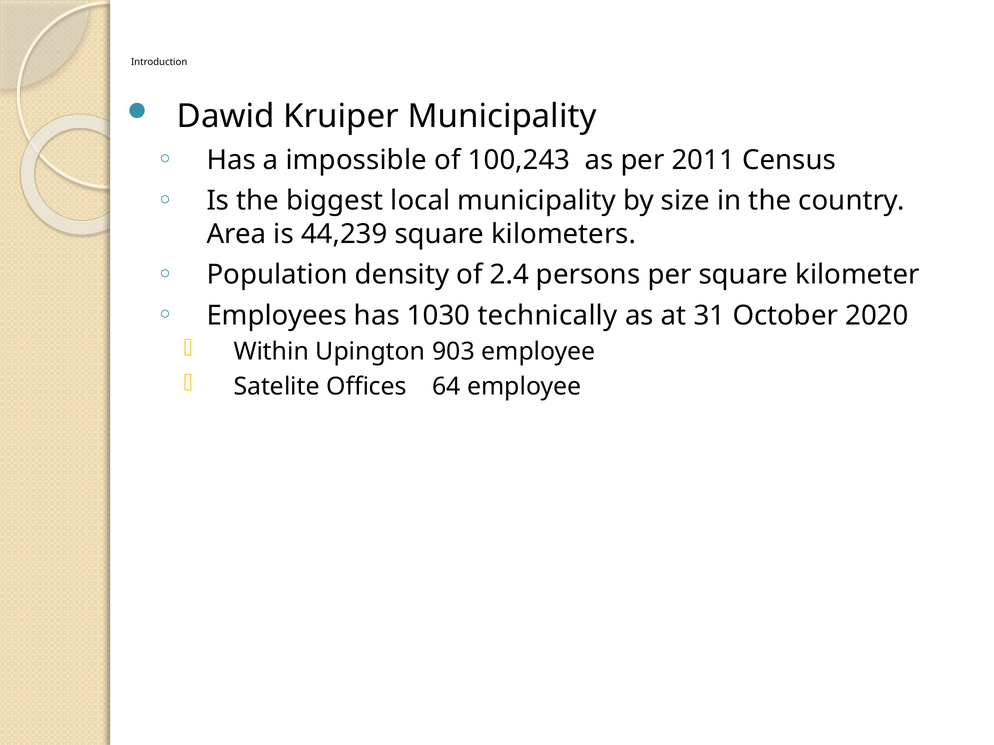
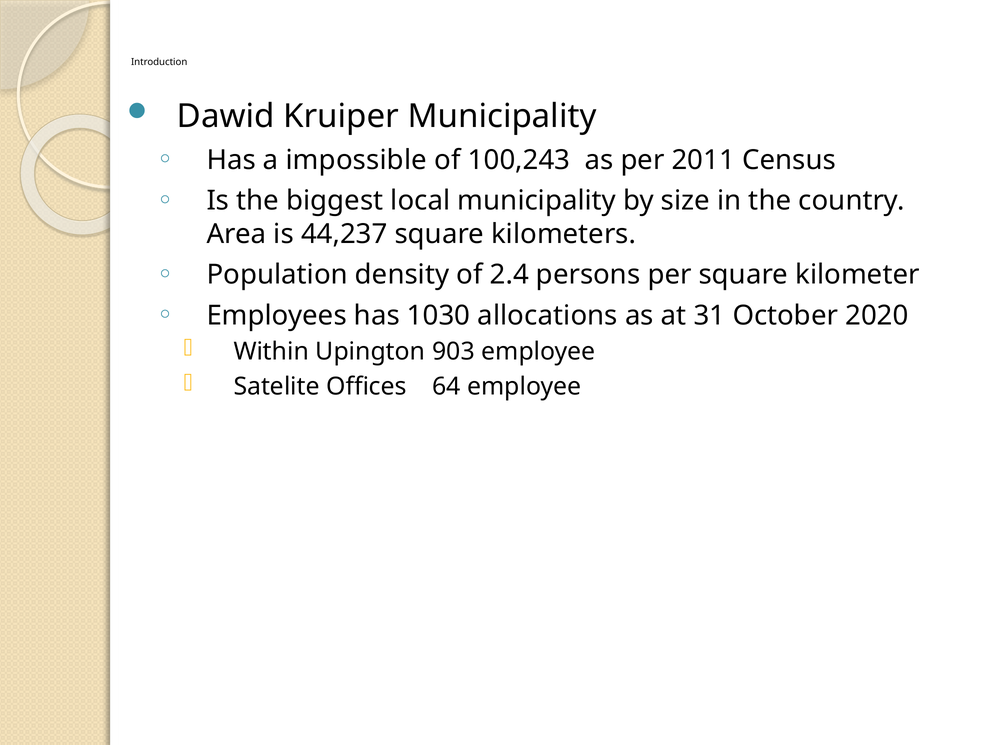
44,239: 44,239 -> 44,237 (344, 234)
technically: technically -> allocations (548, 316)
